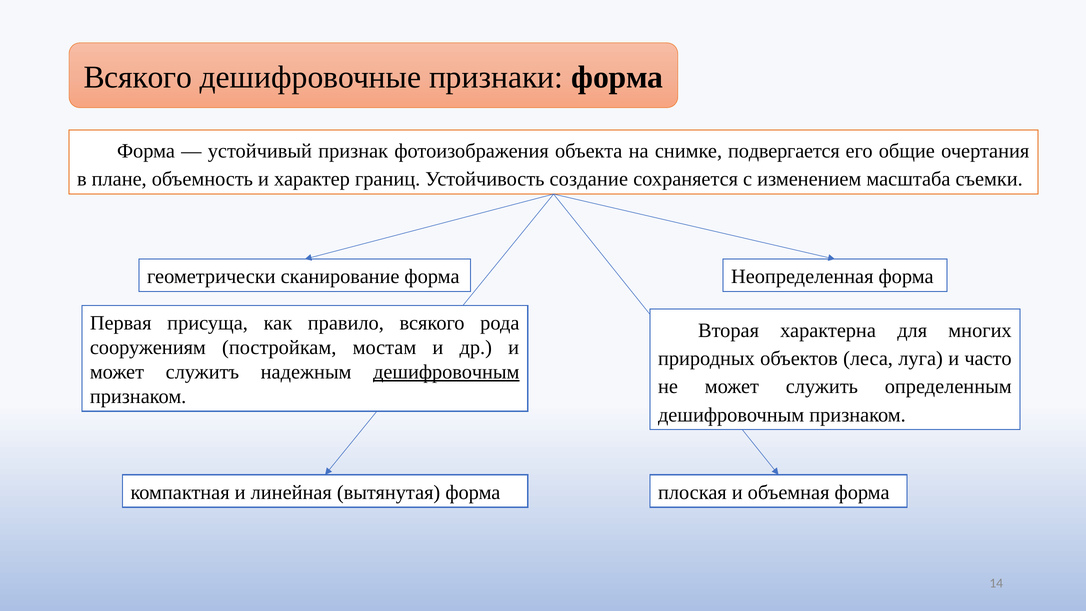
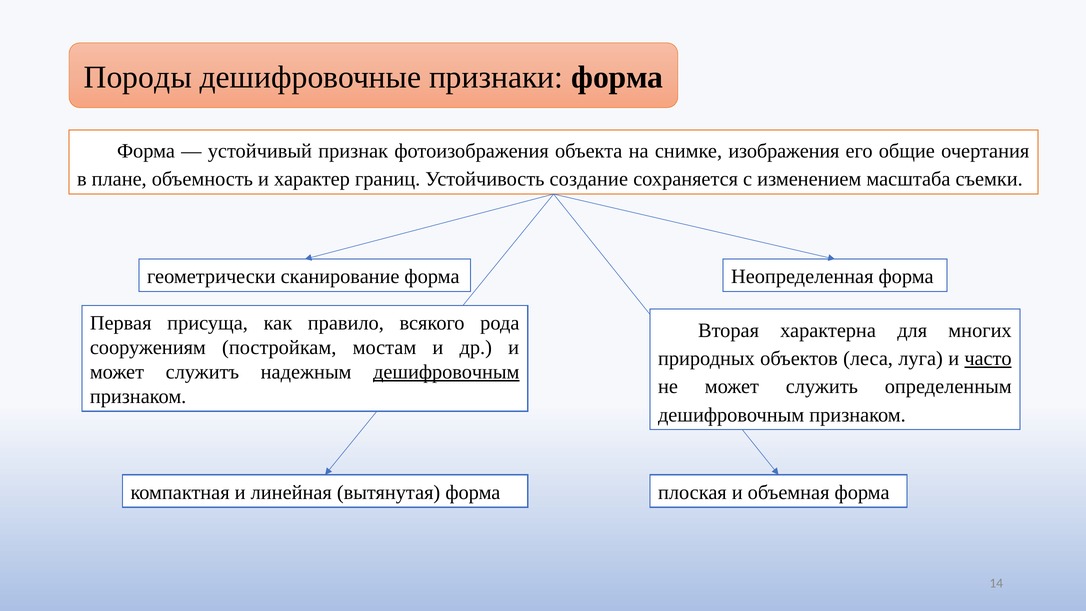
Всякого: Всякого -> Породы (138, 77)
подвергается: подвергается -> изображения (784, 151)
часто underline: none -> present (988, 359)
